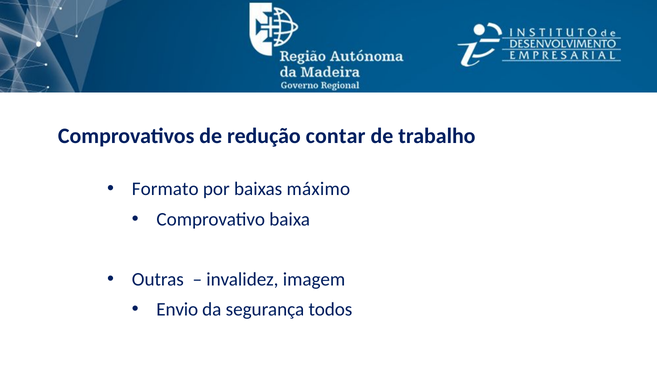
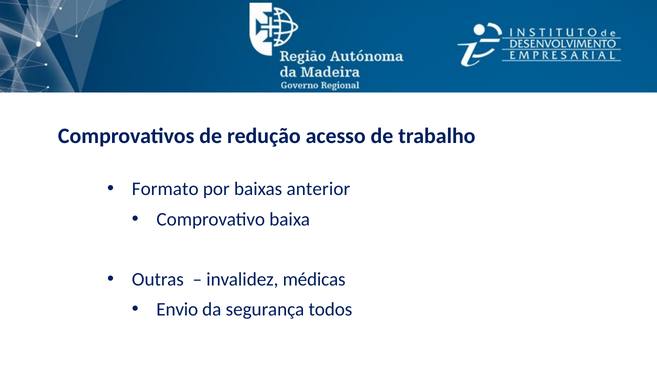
contar: contar -> acesso (336, 136)
máximo: máximo -> anterior (318, 189)
imagem: imagem -> médicas (314, 279)
